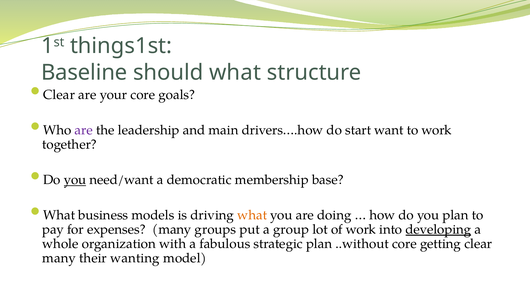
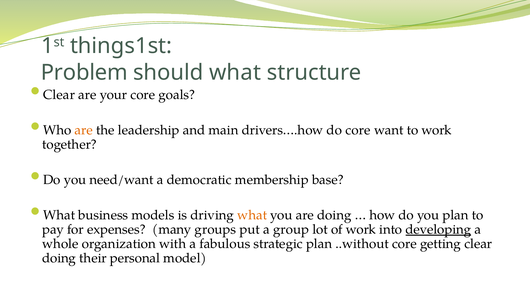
Baseline: Baseline -> Problem (84, 72)
are colour: purple -> orange (84, 130)
do start: start -> core (358, 130)
you underline: present -> none (75, 180)
many: many -> doing (59, 258)
wanting: wanting -> personal (135, 258)
